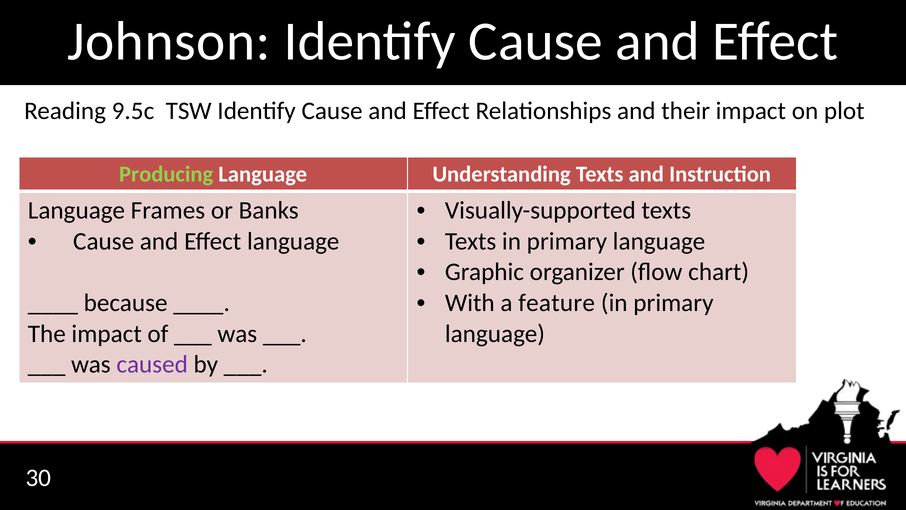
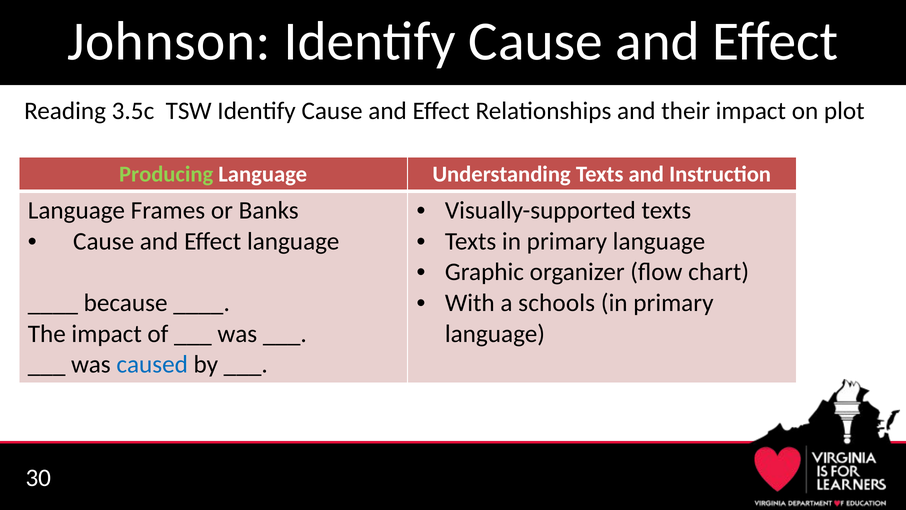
9.5c: 9.5c -> 3.5c (133, 111)
feature: feature -> schools (557, 303)
caused colour: purple -> blue (152, 364)
